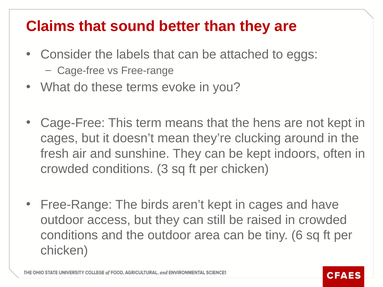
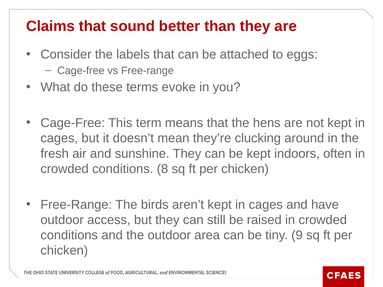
3: 3 -> 8 (162, 169)
6: 6 -> 9 (297, 235)
